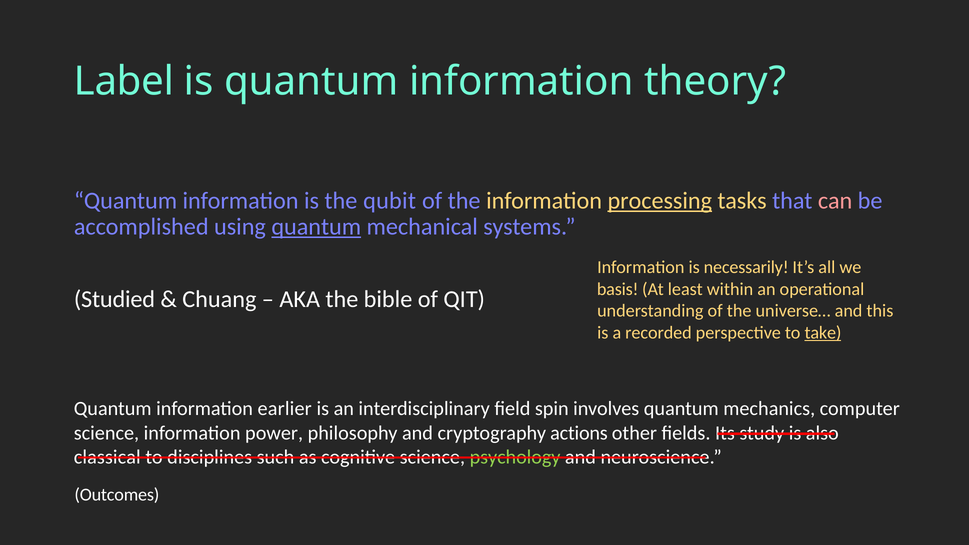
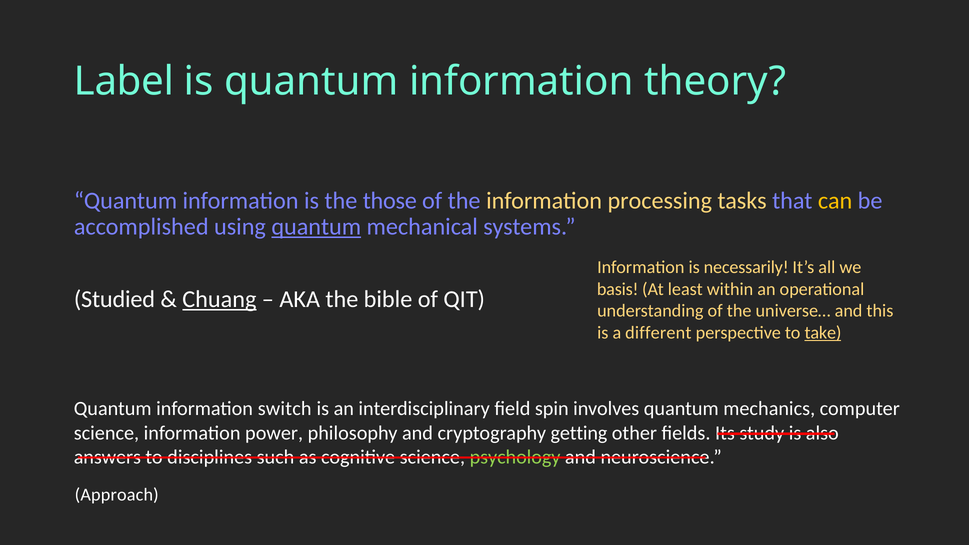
qubit: qubit -> those (390, 201)
processing underline: present -> none (660, 201)
can colour: pink -> yellow (835, 201)
Chuang underline: none -> present (219, 299)
recorded: recorded -> different (658, 333)
earlier: earlier -> switch (285, 409)
actions: actions -> getting (579, 433)
classical: classical -> answers (107, 457)
Outcomes: Outcomes -> Approach (117, 495)
